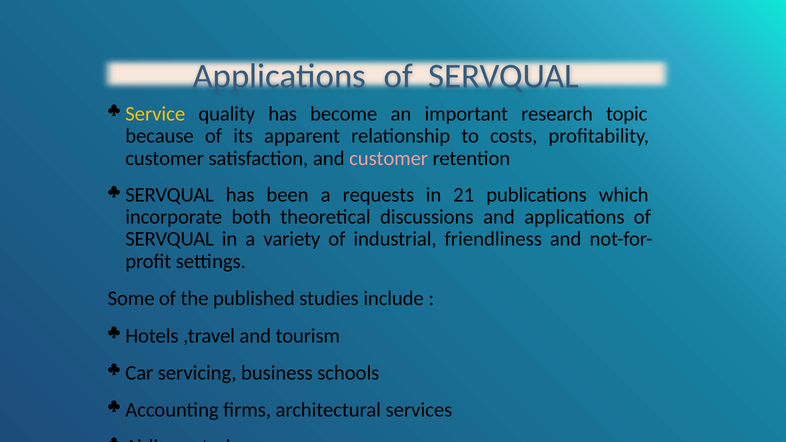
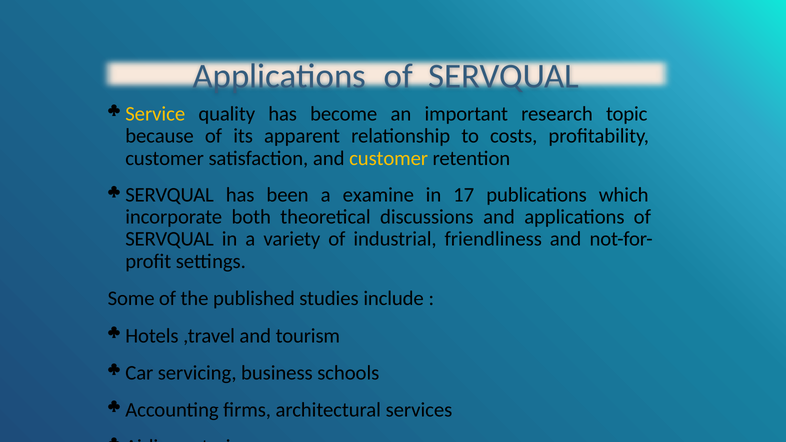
customer colour: pink -> yellow (389, 159)
requests: requests -> examine (378, 195)
21: 21 -> 17 (464, 195)
